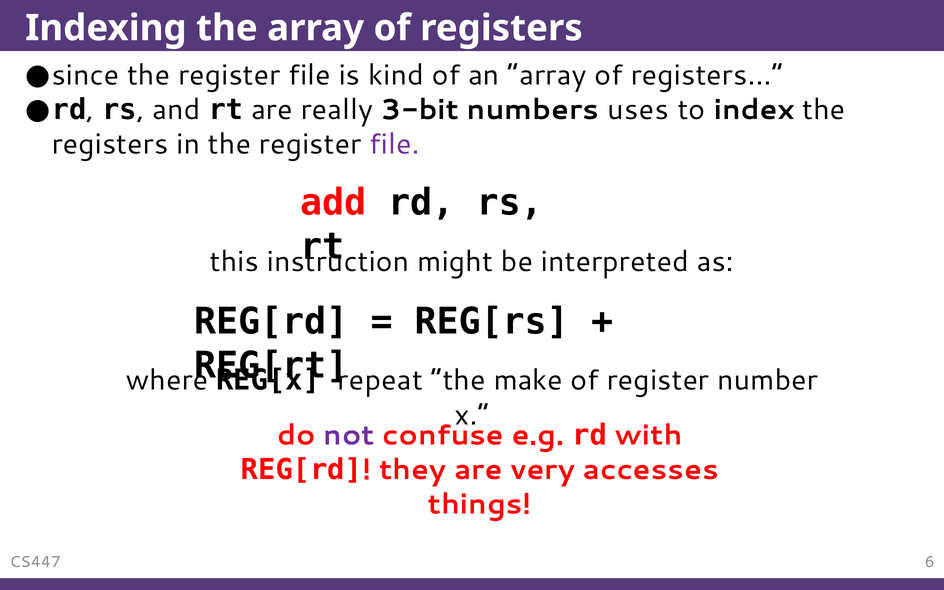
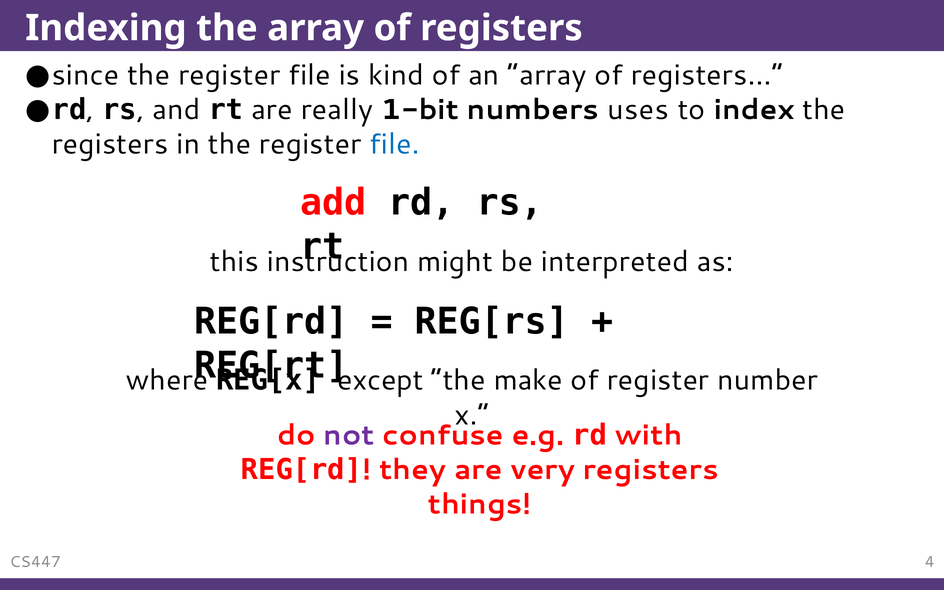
3-bit: 3-bit -> 1-bit (420, 110)
file colour: purple -> blue (394, 144)
repeat: repeat -> except (380, 380)
very accesses: accesses -> registers (651, 470)
6: 6 -> 4 (930, 562)
